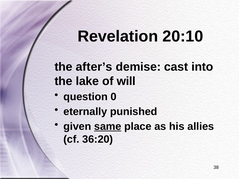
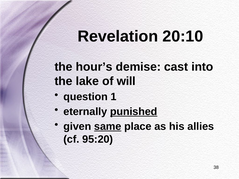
after’s: after’s -> hour’s (94, 67)
0: 0 -> 1 (114, 97)
punished underline: none -> present (134, 112)
36:20: 36:20 -> 95:20 (98, 139)
